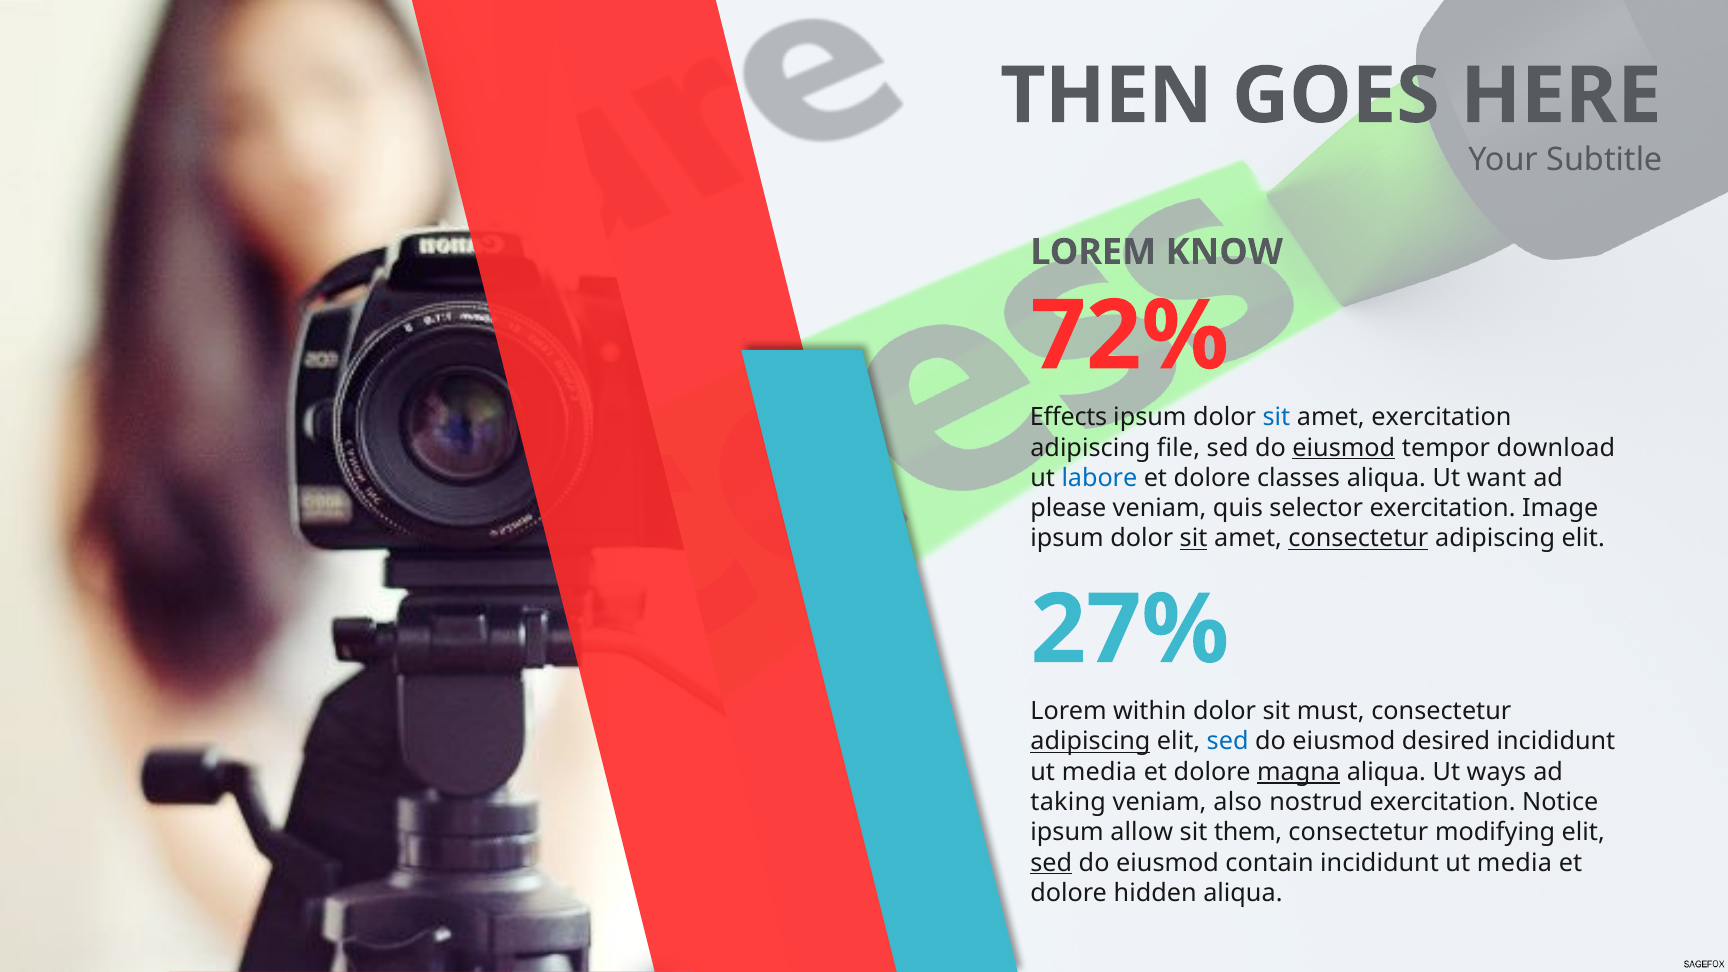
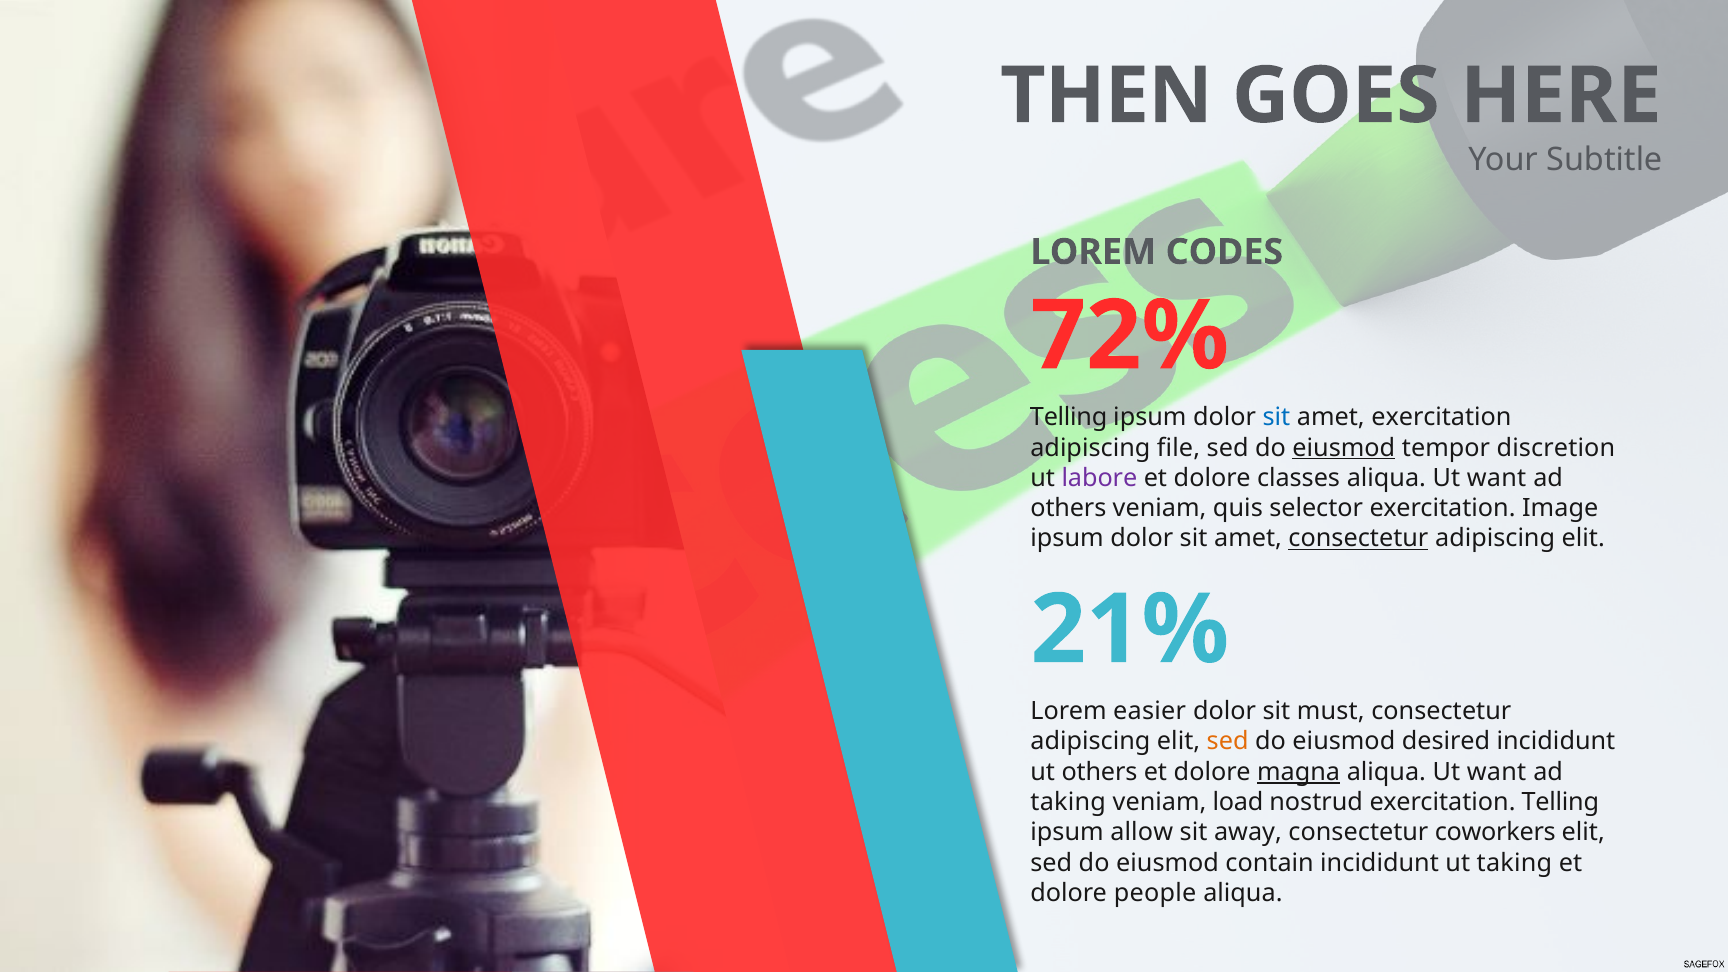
KNOW: KNOW -> CODES (1224, 252)
Effects: Effects -> Telling (1069, 418)
download: download -> discretion (1556, 448)
labore colour: blue -> purple (1099, 478)
please: please -> others (1068, 508)
sit underline: present -> none (1194, 539)
27%: 27% -> 21% (1130, 630)
within: within -> easier (1150, 711)
adipiscing underline: present -> none (1090, 742)
sed colour: blue -> orange (1228, 742)
media: media -> others (1099, 772)
ways: ways -> want (1496, 772)
also: also -> load (1238, 802)
exercitation Notice: Notice -> Telling (1560, 802)
them: them -> away (1248, 832)
modifying: modifying -> coworkers (1495, 832)
sed underline: present -> none (1051, 863)
media: media -> taking (1514, 863)
hidden: hidden -> people (1155, 893)
